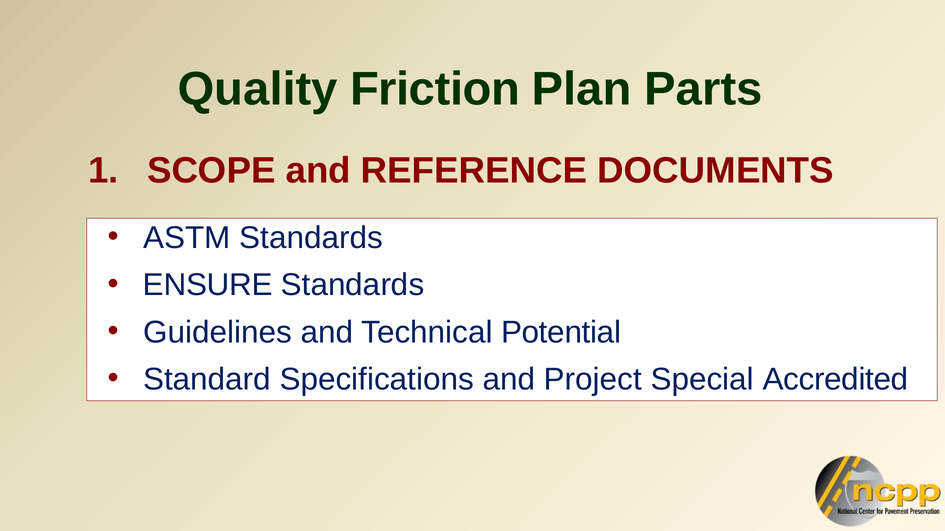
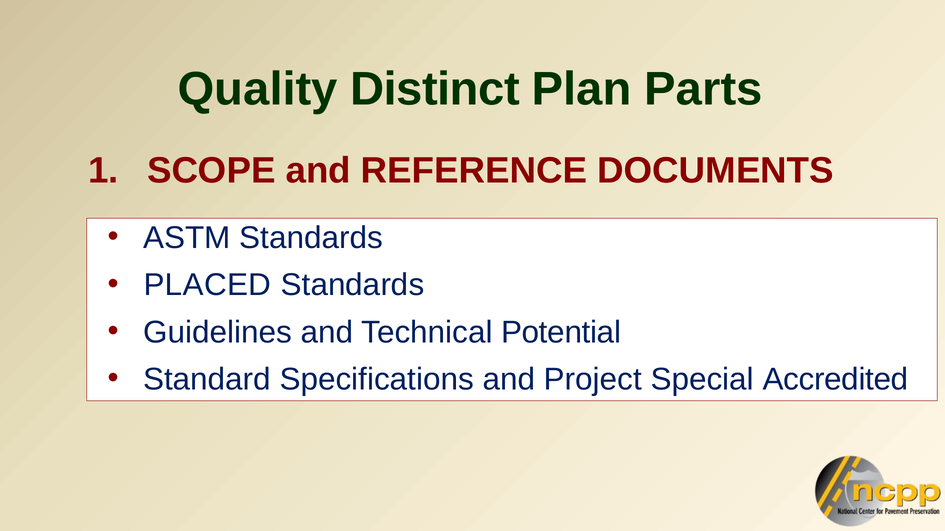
Friction: Friction -> Distinct (435, 90)
ENSURE: ENSURE -> PLACED (207, 285)
